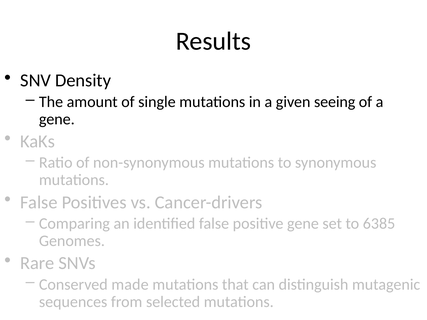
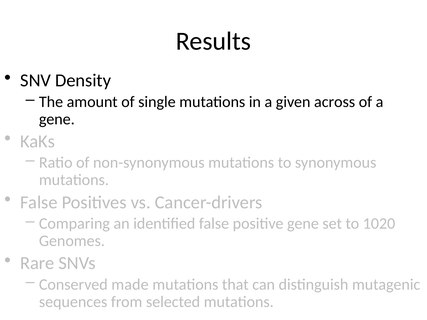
seeing: seeing -> across (335, 102)
6385: 6385 -> 1020 (379, 224)
